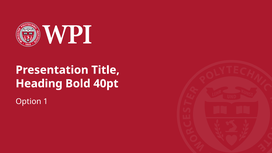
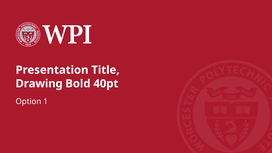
Heading: Heading -> Drawing (39, 84)
